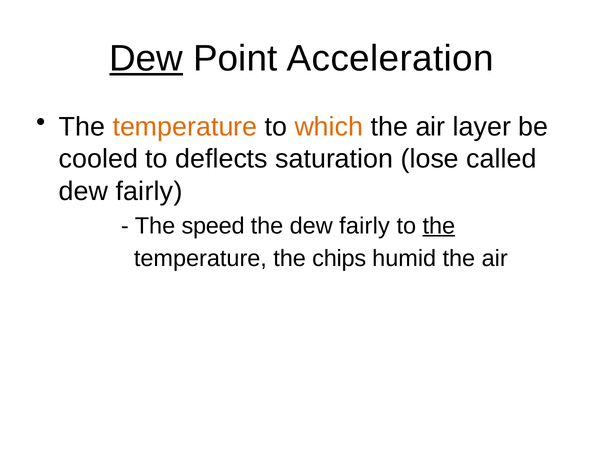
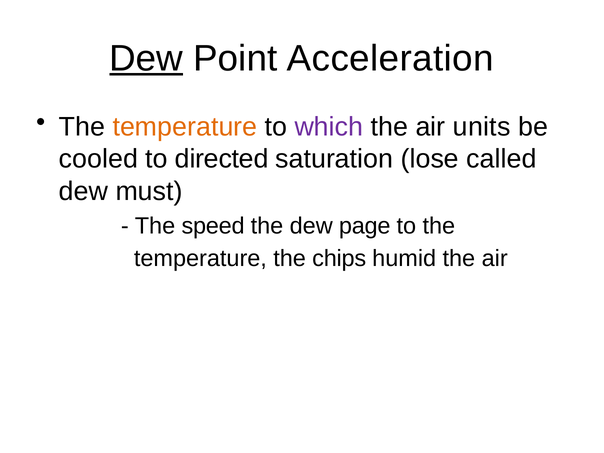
which colour: orange -> purple (329, 127)
layer: layer -> units (482, 127)
deflects: deflects -> directed (222, 159)
fairly: fairly -> must (149, 191)
the dew fairly: fairly -> page (365, 226)
the underline: present -> none (439, 226)
